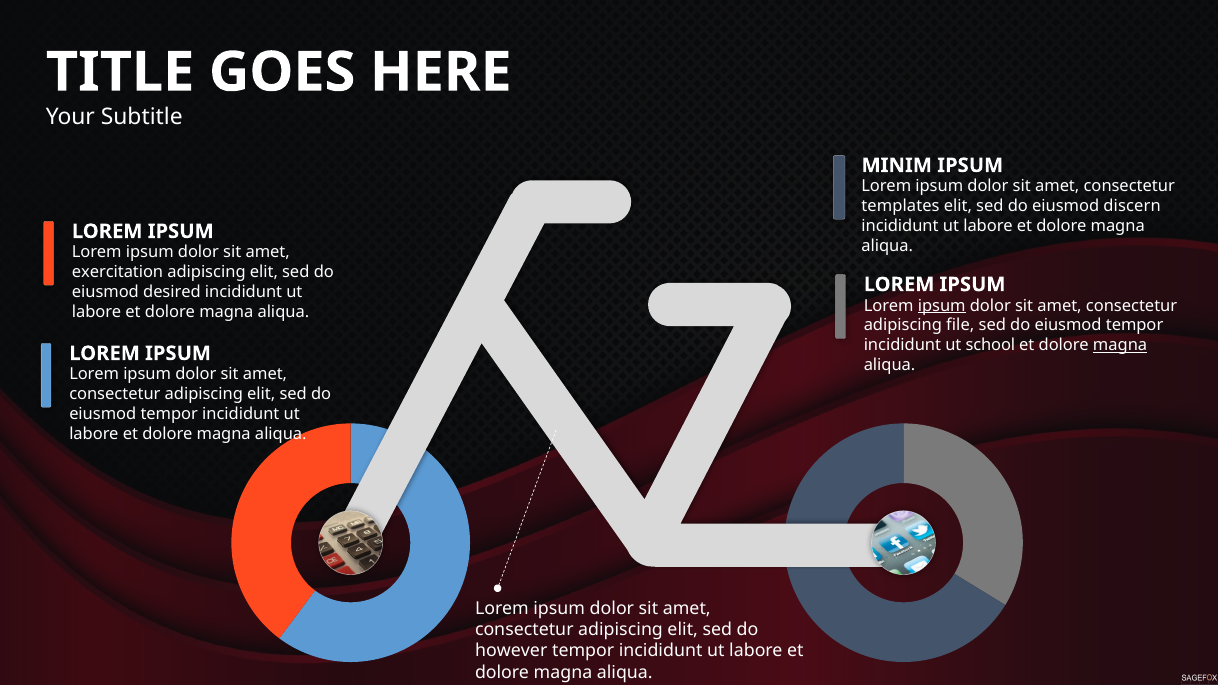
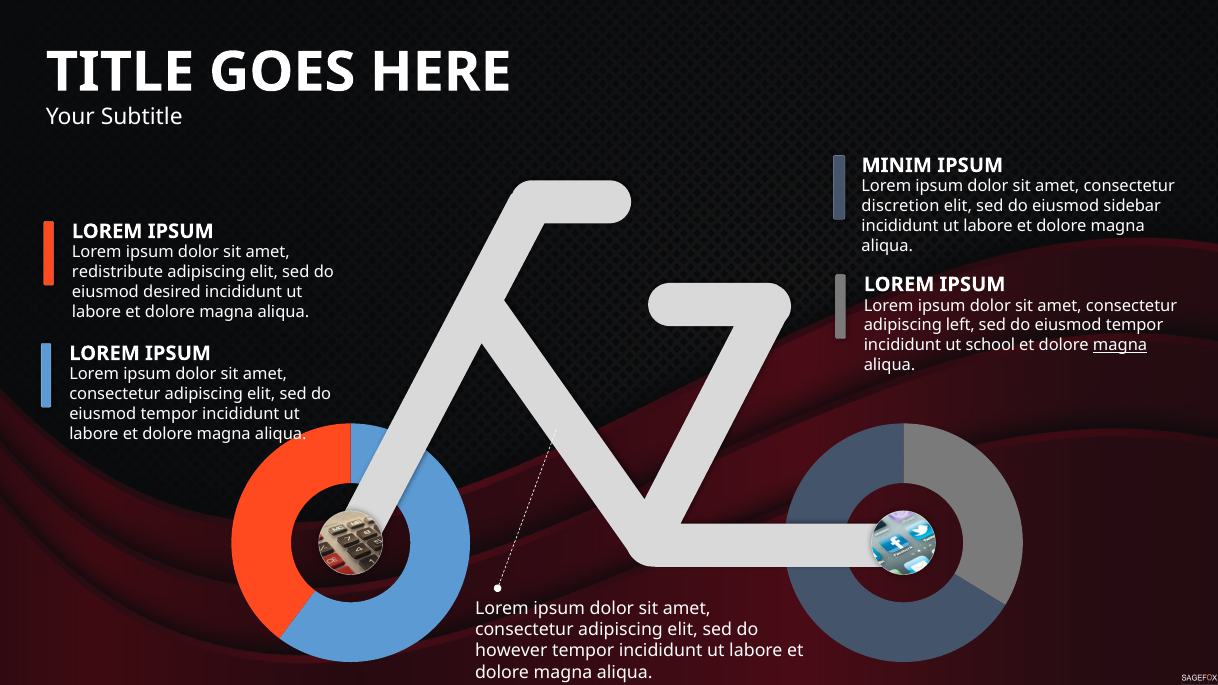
templates: templates -> discretion (900, 206)
discern: discern -> sidebar (1132, 206)
exercitation: exercitation -> redistribute (118, 272)
ipsum underline: present -> none (942, 306)
file: file -> left (960, 326)
